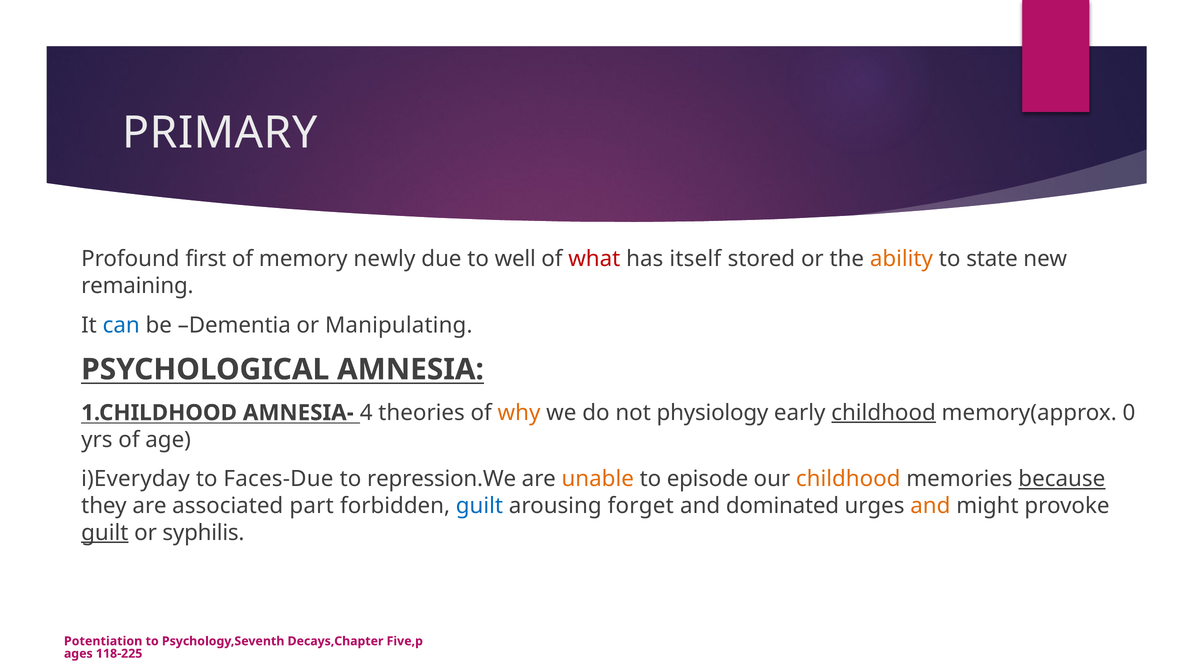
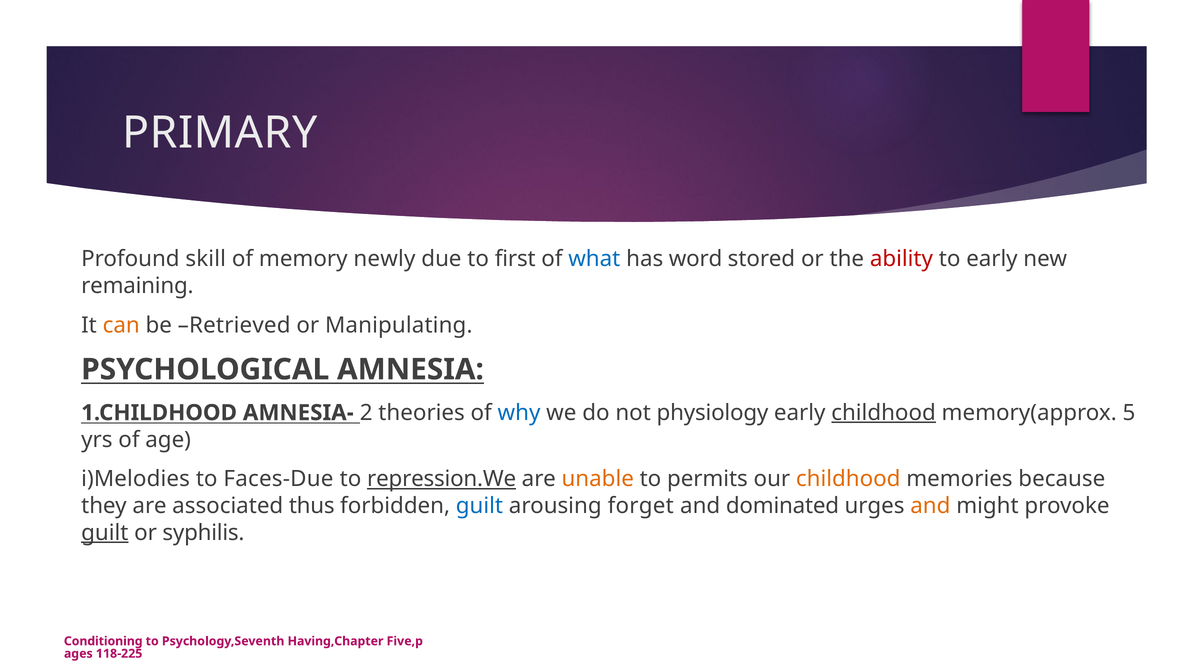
first: first -> skill (206, 259)
well: well -> first (515, 259)
what colour: red -> blue (594, 259)
itself: itself -> word (696, 259)
ability colour: orange -> red (901, 259)
to state: state -> early (992, 259)
can colour: blue -> orange (121, 325)
Dementia: Dementia -> Retrieved (234, 325)
4: 4 -> 2 (366, 413)
why colour: orange -> blue (519, 413)
0: 0 -> 5 (1129, 413)
i)Everyday: i)Everyday -> i)Melodies (136, 479)
repression.We underline: none -> present (442, 479)
episode: episode -> permits (707, 479)
because underline: present -> none (1062, 479)
part: part -> thus (312, 506)
Potentiation: Potentiation -> Conditioning (103, 641)
Decays,Chapter: Decays,Chapter -> Having,Chapter (335, 641)
